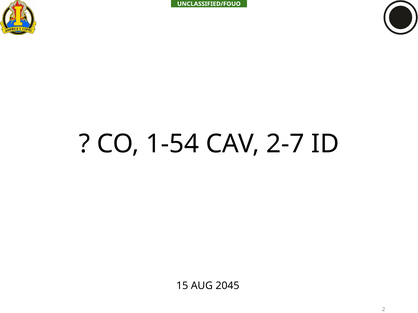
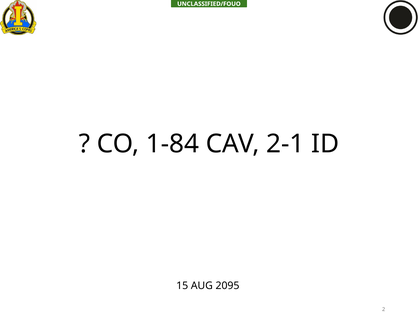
1-54: 1-54 -> 1-84 (172, 144)
2-7: 2-7 -> 2-1 (285, 144)
2045: 2045 -> 2095 (227, 286)
